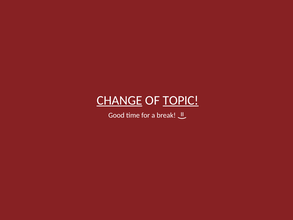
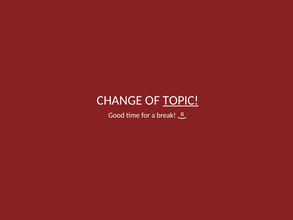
CHANGE underline: present -> none (119, 100)
